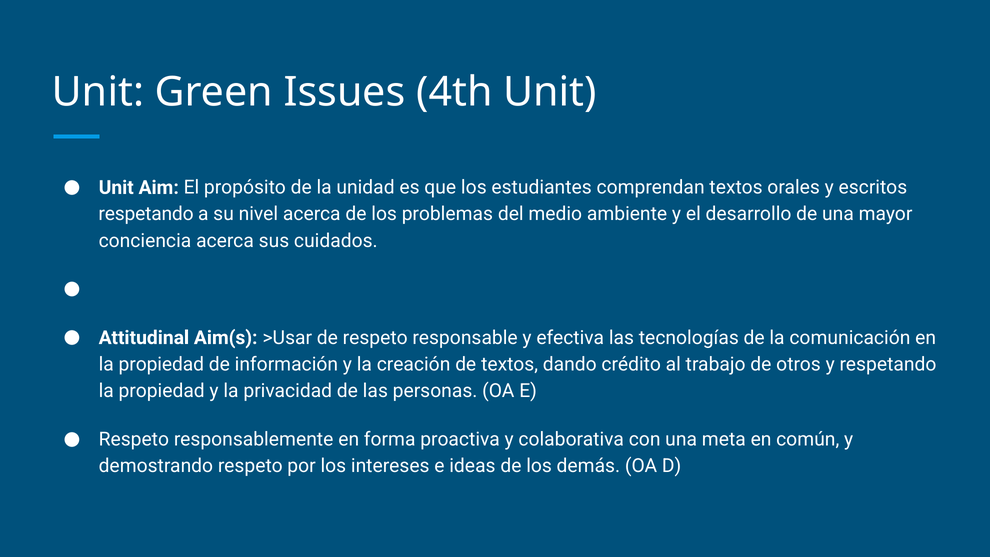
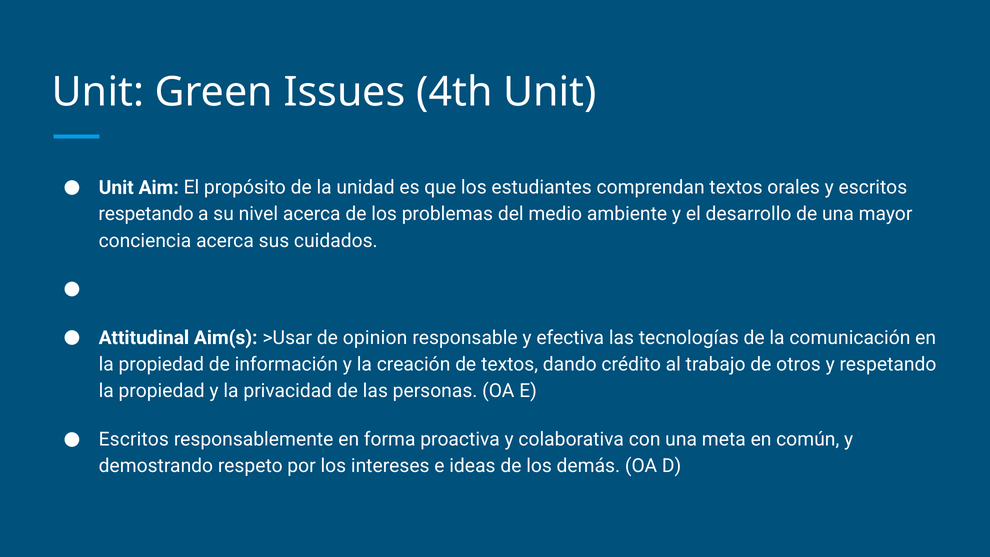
de respeto: respeto -> opinion (375, 338)
Respeto: Respeto -> Escritos (134, 439)
